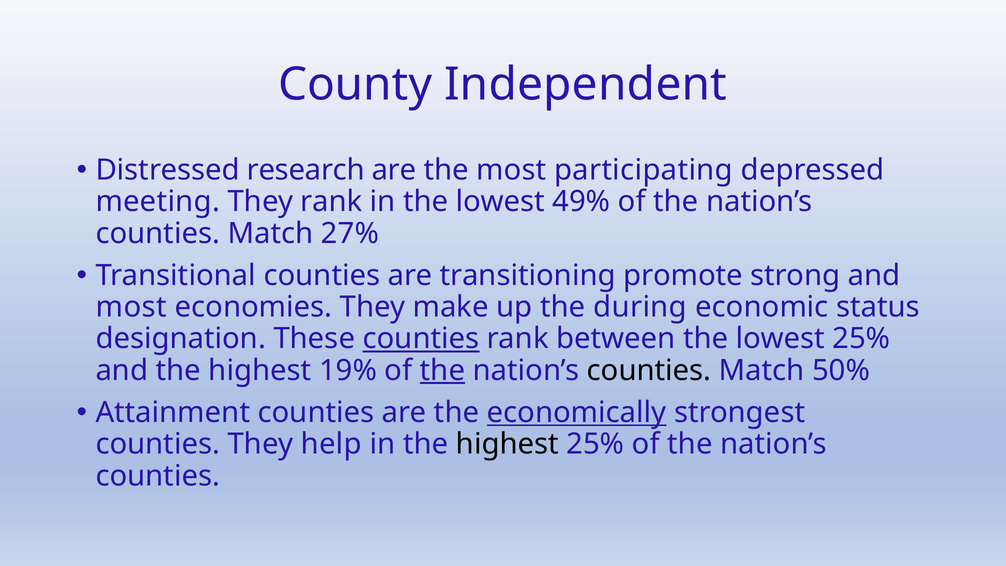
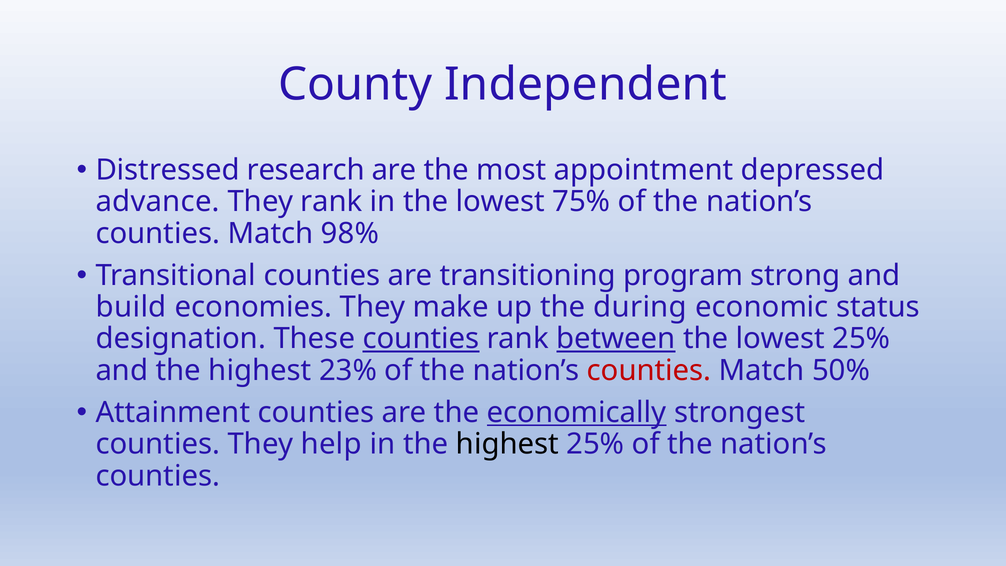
participating: participating -> appointment (644, 170)
meeting: meeting -> advance (158, 202)
49%: 49% -> 75% (581, 202)
27%: 27% -> 98% (350, 233)
promote: promote -> program (683, 275)
most: most -> build (131, 307)
between underline: none -> present (616, 339)
19%: 19% -> 23% (348, 370)
the underline: present -> none (443, 370)
counties colour: black -> red (649, 370)
